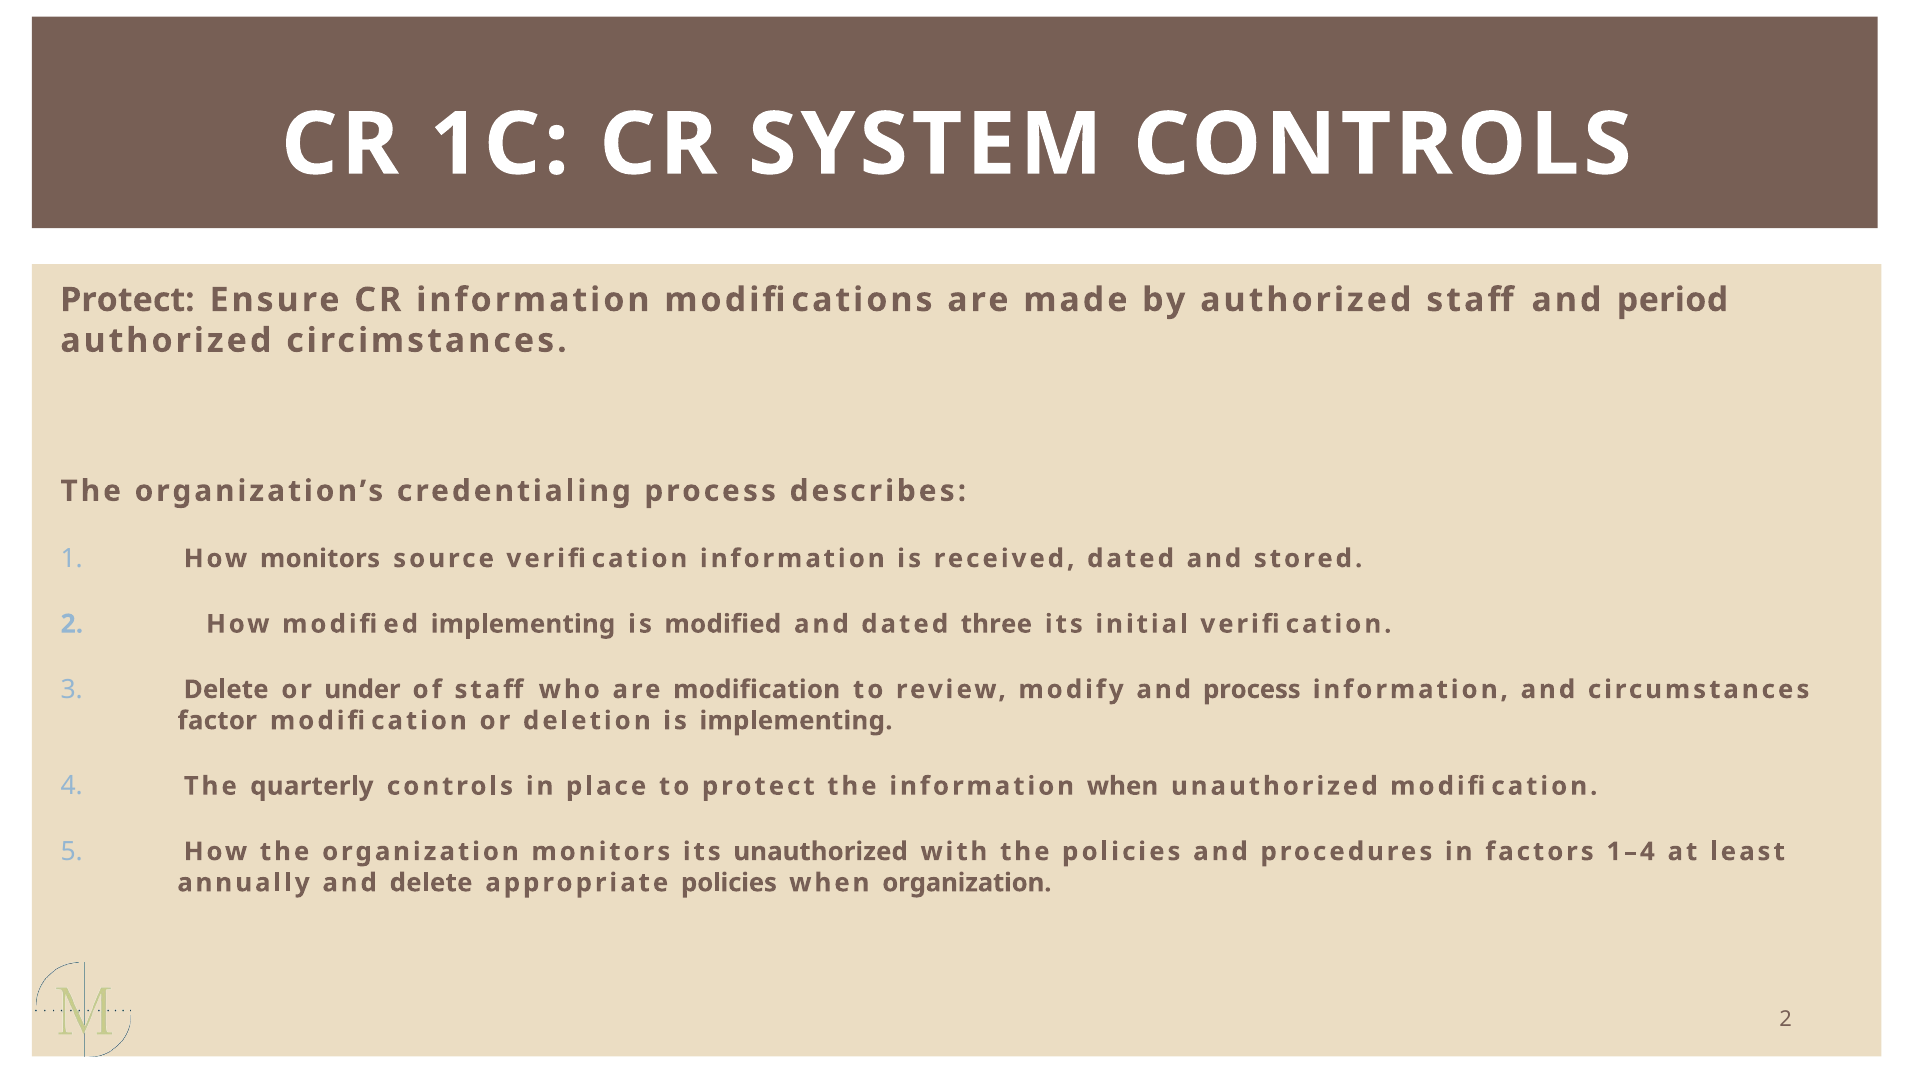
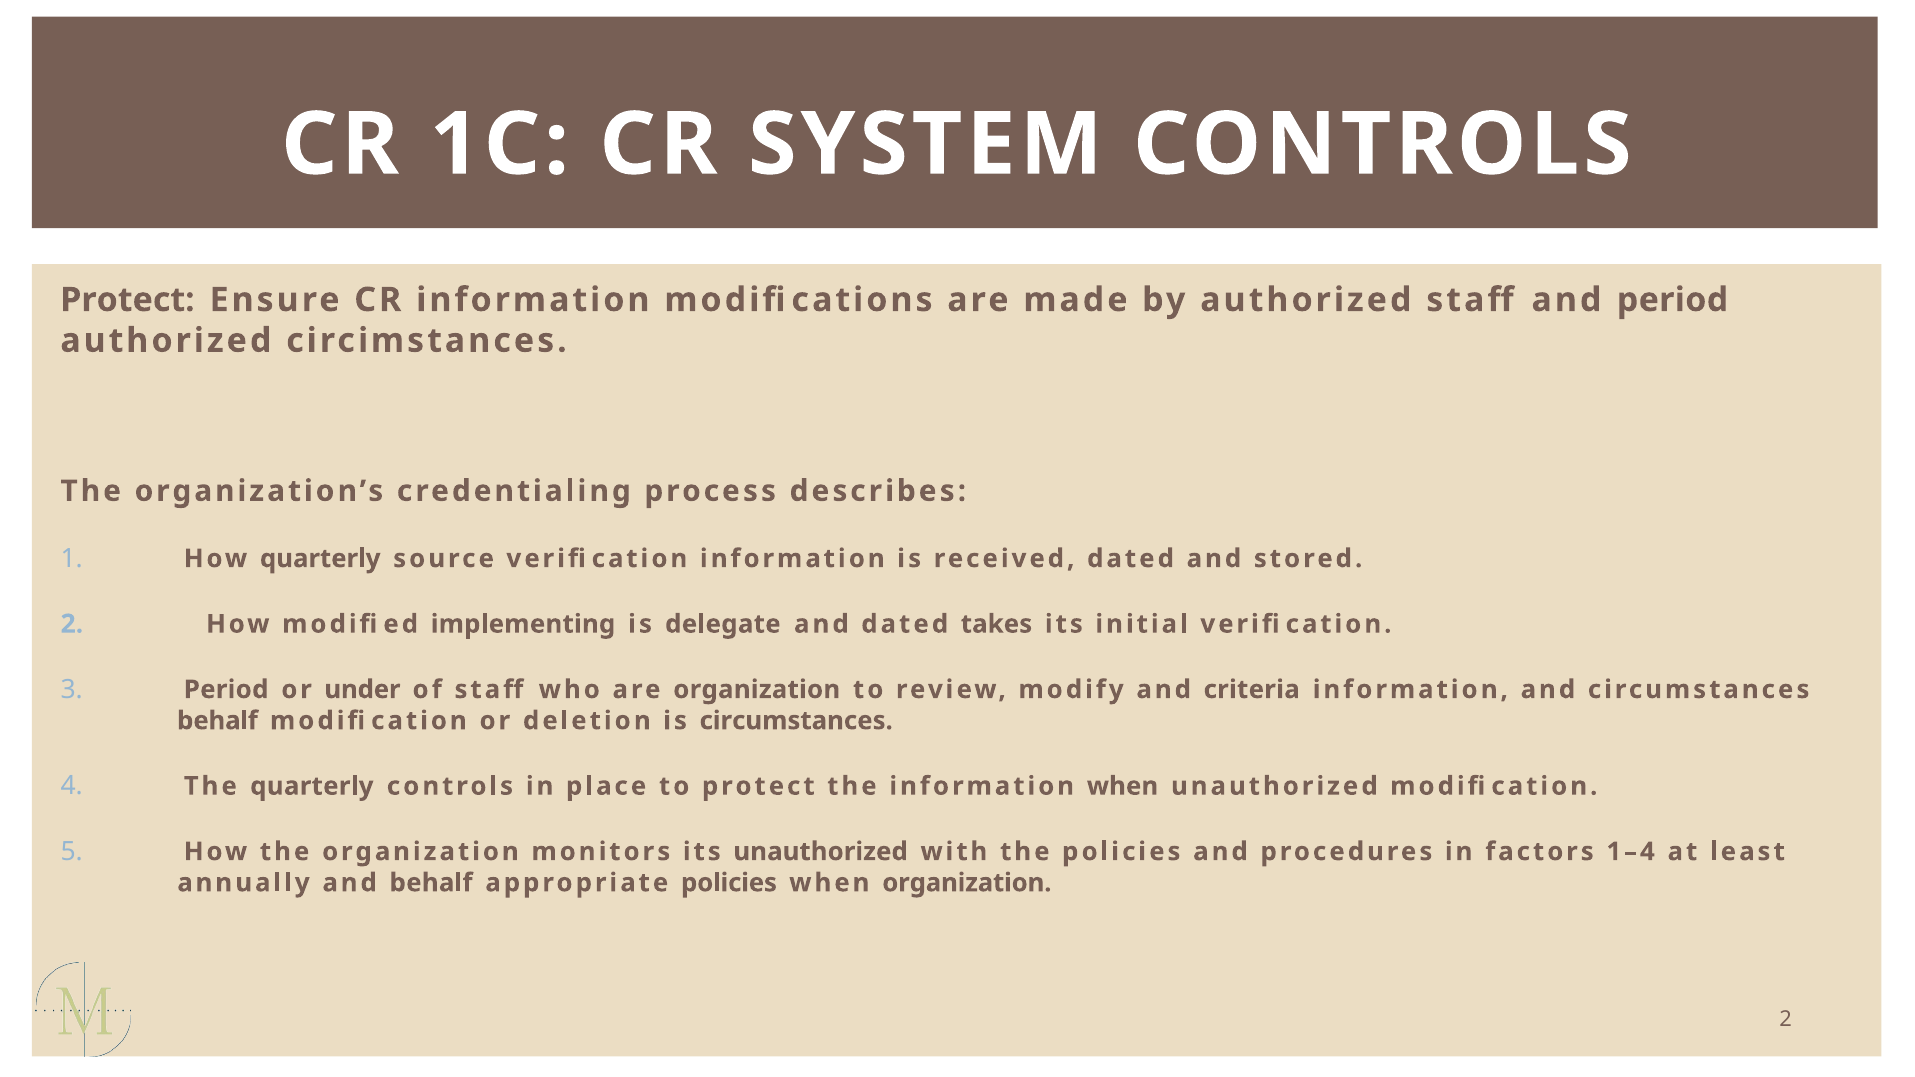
How monitors: monitors -> quarterly (320, 559)
is modified: modified -> delegate (723, 624)
three: three -> takes (996, 624)
Delete: Delete -> Period (226, 690)
are modification: modification -> organization (757, 690)
and process: process -> criteria (1252, 690)
factor: factor -> behalf (217, 721)
is implementing: implementing -> circumstances (796, 721)
and delete: delete -> behalf (431, 883)
